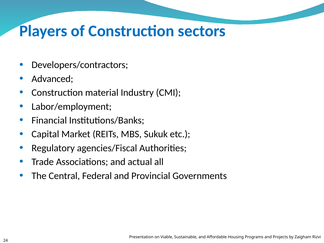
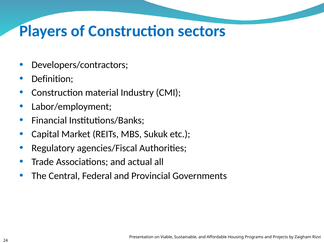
Advanced: Advanced -> Definition (52, 79)
